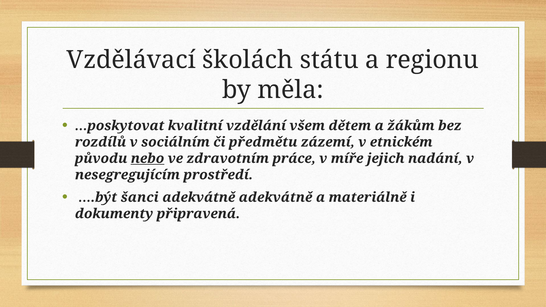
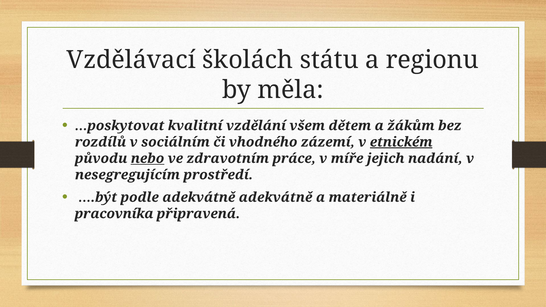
předmětu: předmětu -> vhodného (263, 142)
etnickém underline: none -> present (401, 142)
šanci: šanci -> podle (140, 197)
dokumenty: dokumenty -> pracovníka (114, 214)
